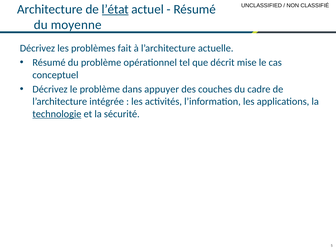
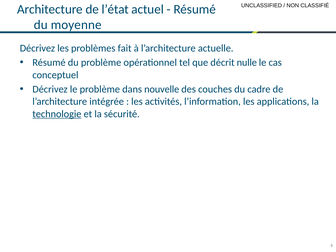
l’état underline: present -> none (115, 9)
mise: mise -> nulle (247, 63)
appuyer: appuyer -> nouvelle (162, 89)
